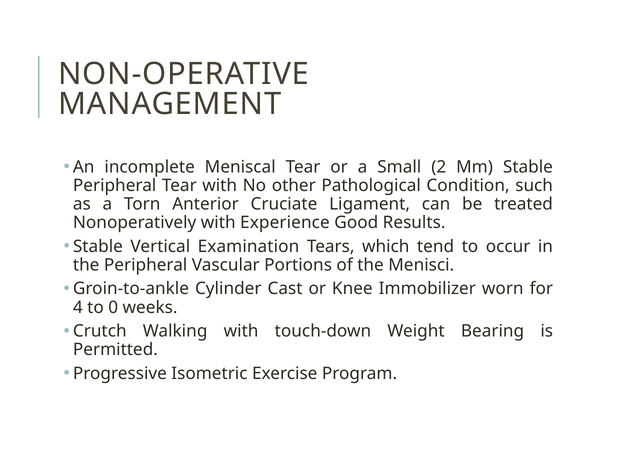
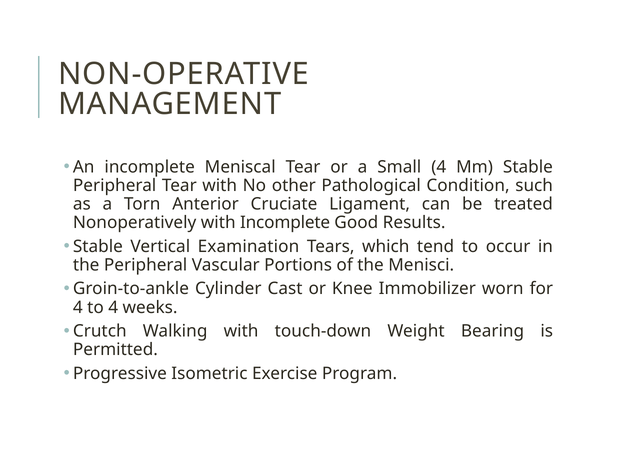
Small 2: 2 -> 4 (439, 167)
with Experience: Experience -> Incomplete (285, 222)
to 0: 0 -> 4 (113, 307)
